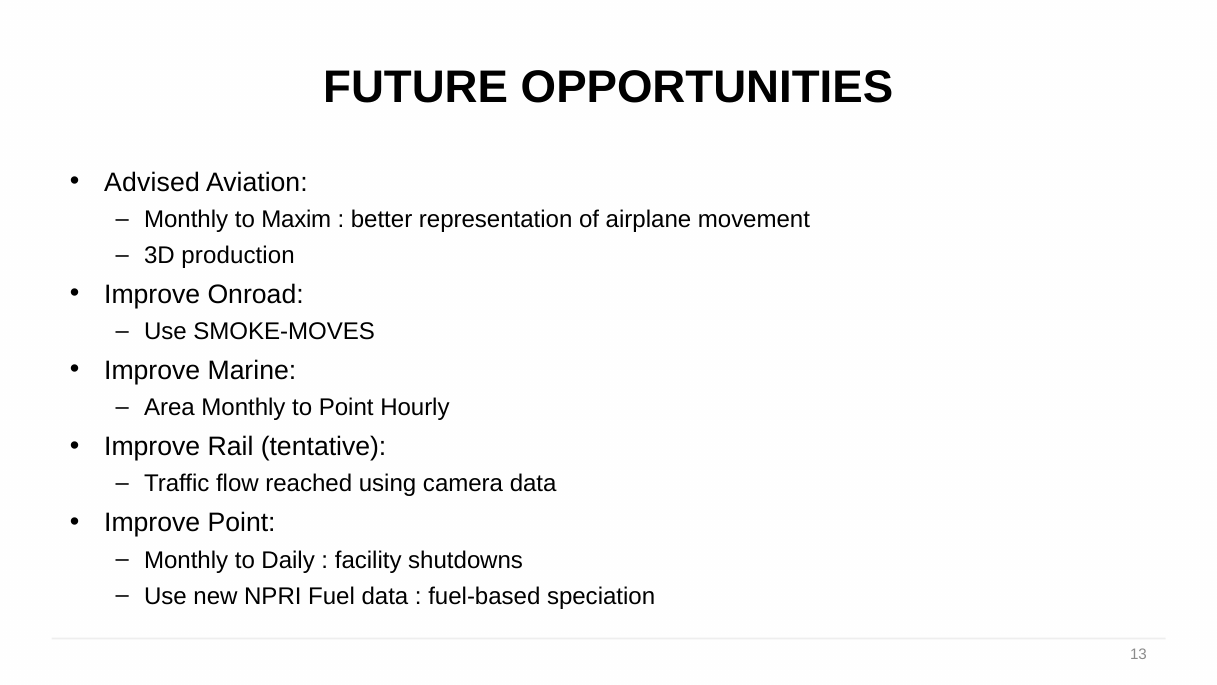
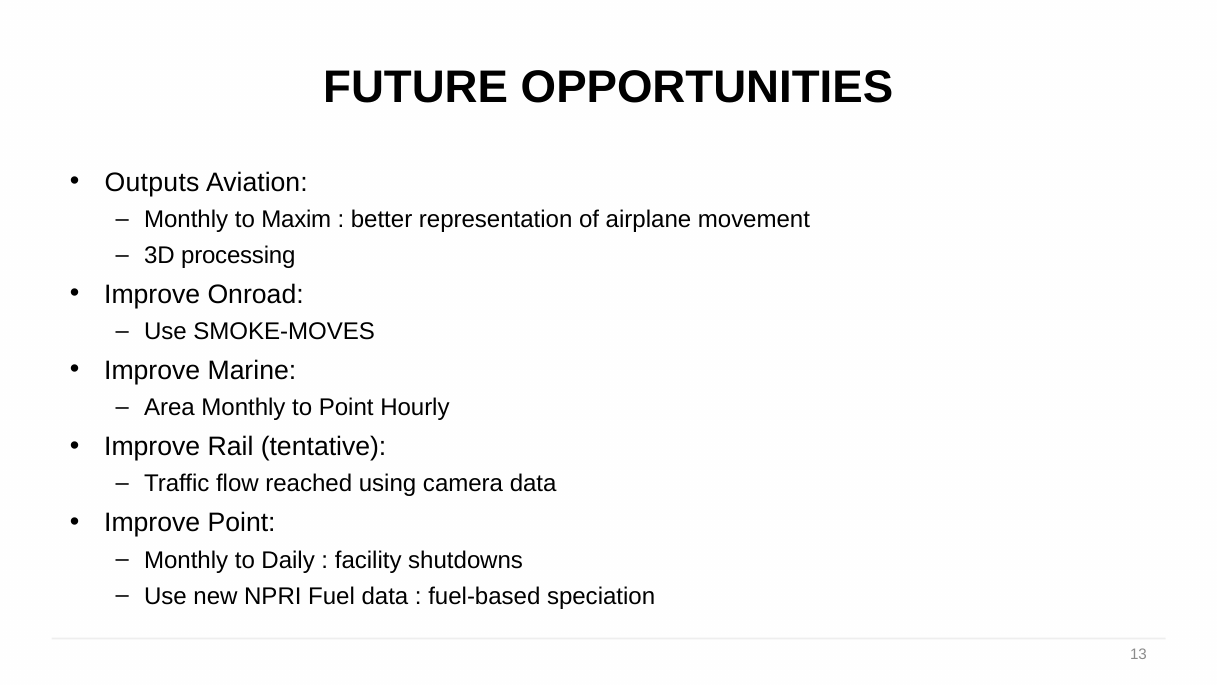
Advised: Advised -> Outputs (152, 182)
production: production -> processing (238, 255)
